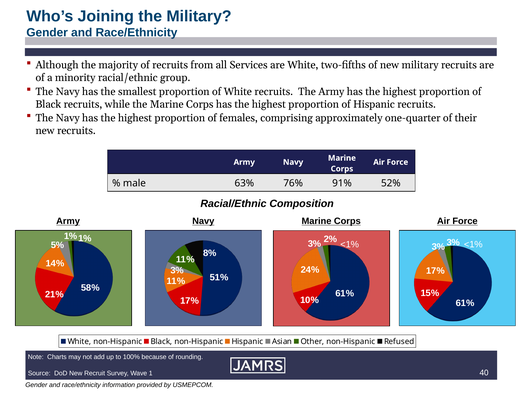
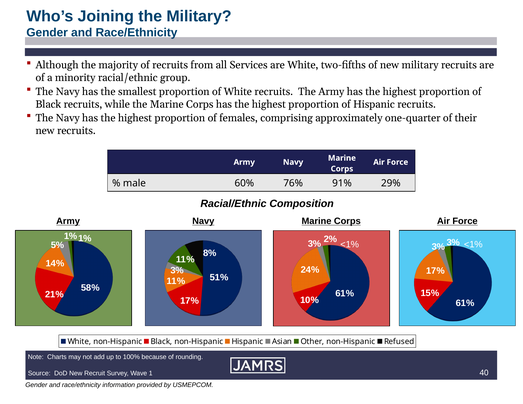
63%: 63% -> 60% (244, 183)
52%: 52% -> 29% (391, 183)
